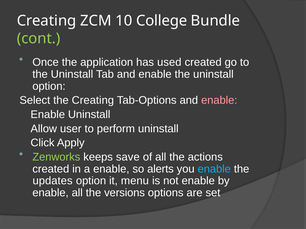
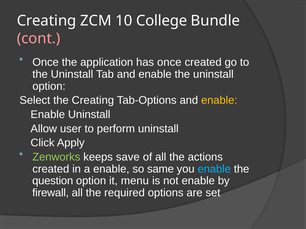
cont colour: light green -> pink (39, 39)
has used: used -> once (169, 62)
enable colour: pink -> yellow (219, 101)
alerts: alerts -> same (161, 169)
updates: updates -> question (53, 181)
enable: enable -> firewall (51, 193)
versions: versions -> required (125, 193)
